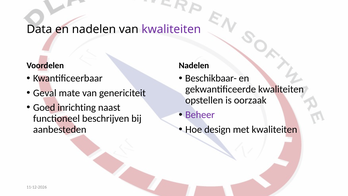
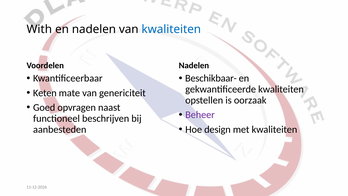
Data: Data -> With (39, 29)
kwaliteiten colour: purple -> blue (171, 29)
Geval: Geval -> Keten (45, 93)
inrichting: inrichting -> opvragen (77, 107)
